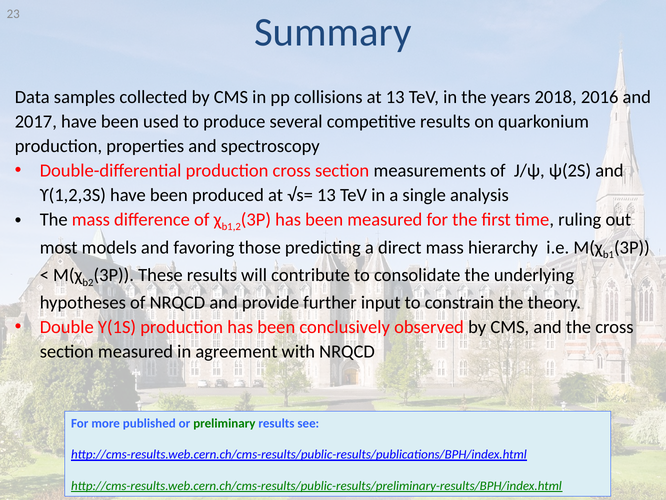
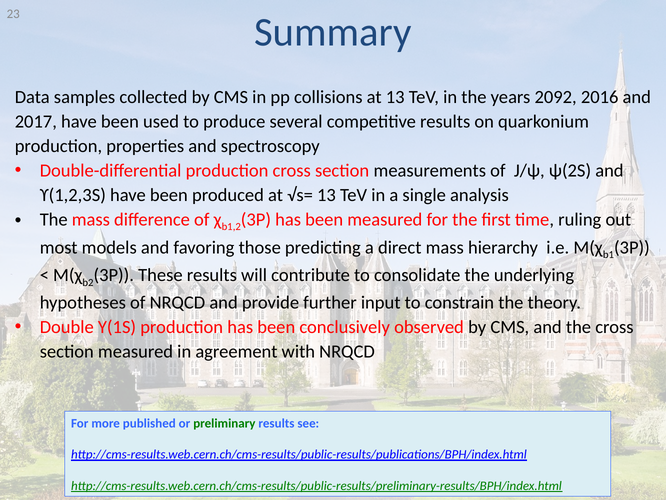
2018: 2018 -> 2092 (556, 97)
